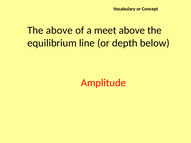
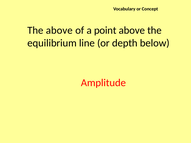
meet: meet -> point (105, 30)
